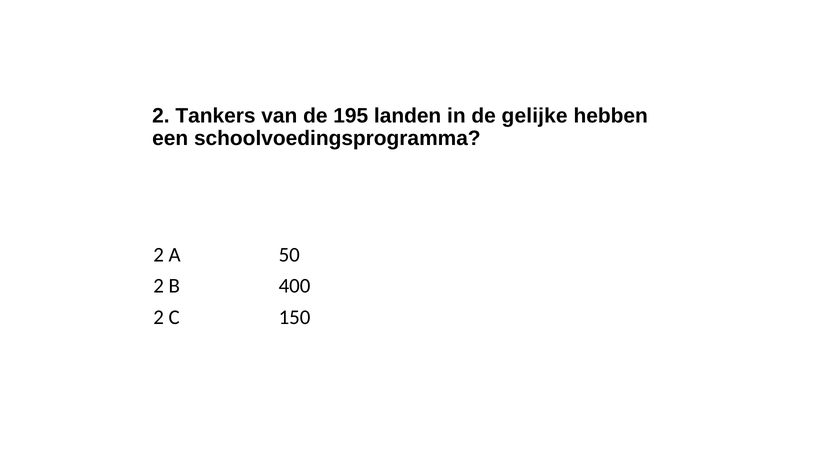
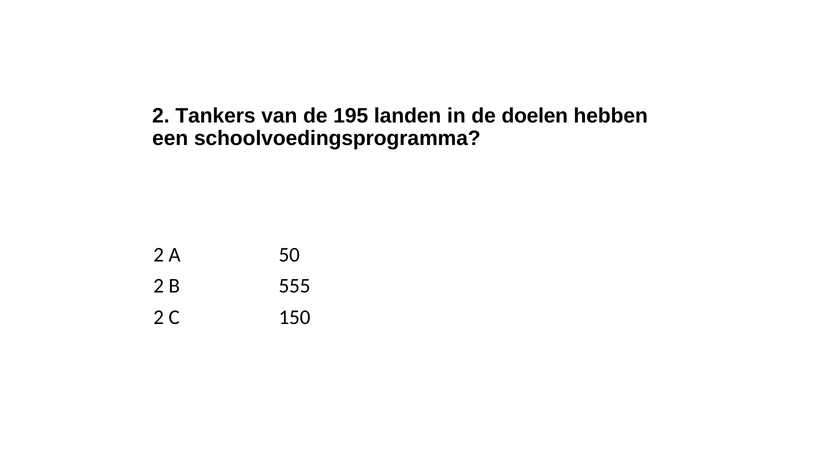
gelijke: gelijke -> doelen (535, 116)
400: 400 -> 555 (295, 286)
